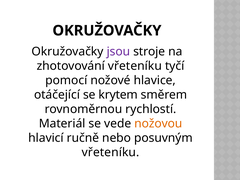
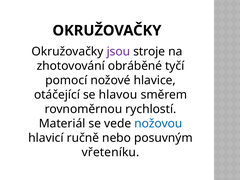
zhotovování vřeteníku: vřeteníku -> obráběné (135, 66)
krytem: krytem -> hlavou (118, 95)
nožovou colour: orange -> blue (158, 123)
